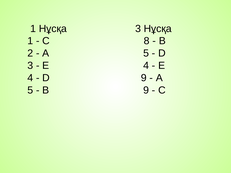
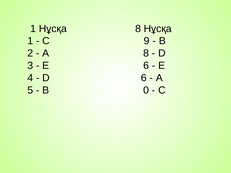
Нұсқа 3: 3 -> 8 (138, 29)
8: 8 -> 9 (147, 41)
5: 5 -> 8 (146, 53)
4: 4 -> 6 (146, 66)
D 9: 9 -> 6 (144, 78)
B 9: 9 -> 0 (146, 90)
